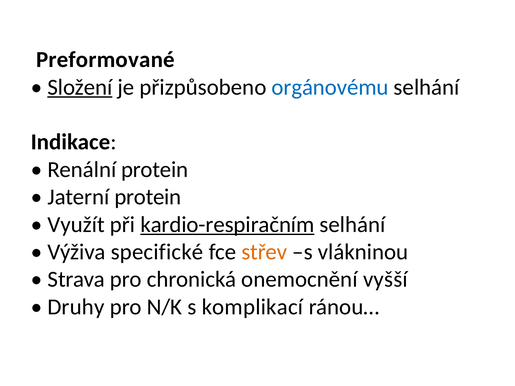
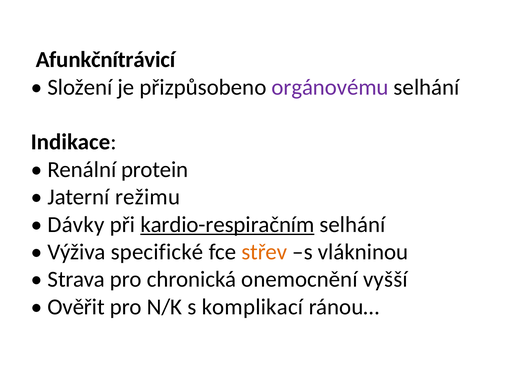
Preformované: Preformované -> Afunkčnítrávicí (106, 60)
Složení underline: present -> none (80, 87)
orgánovému colour: blue -> purple (330, 87)
Jaterní protein: protein -> režimu (148, 197)
Využít: Využít -> Dávky (76, 225)
Druhy: Druhy -> Ověřit (76, 307)
